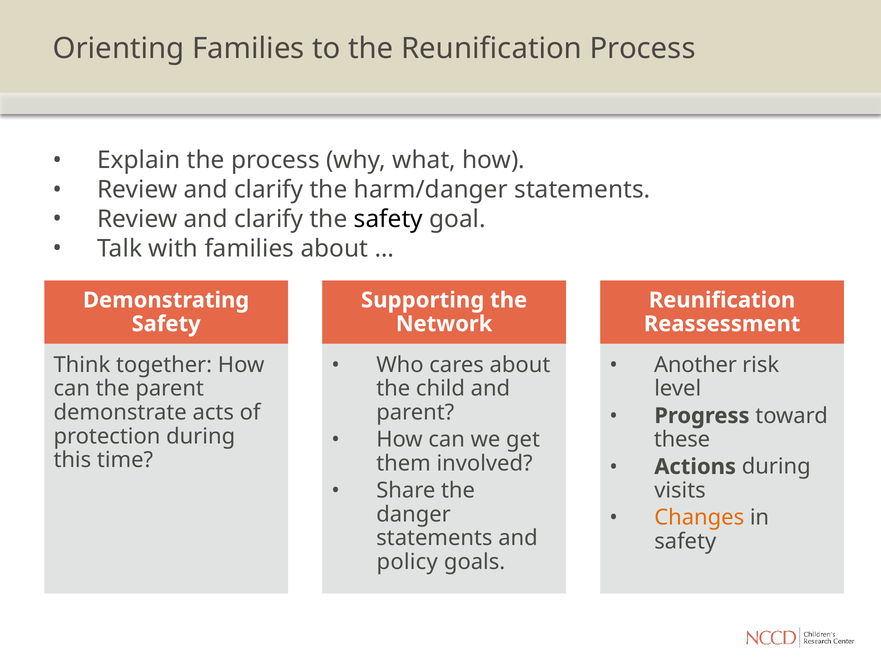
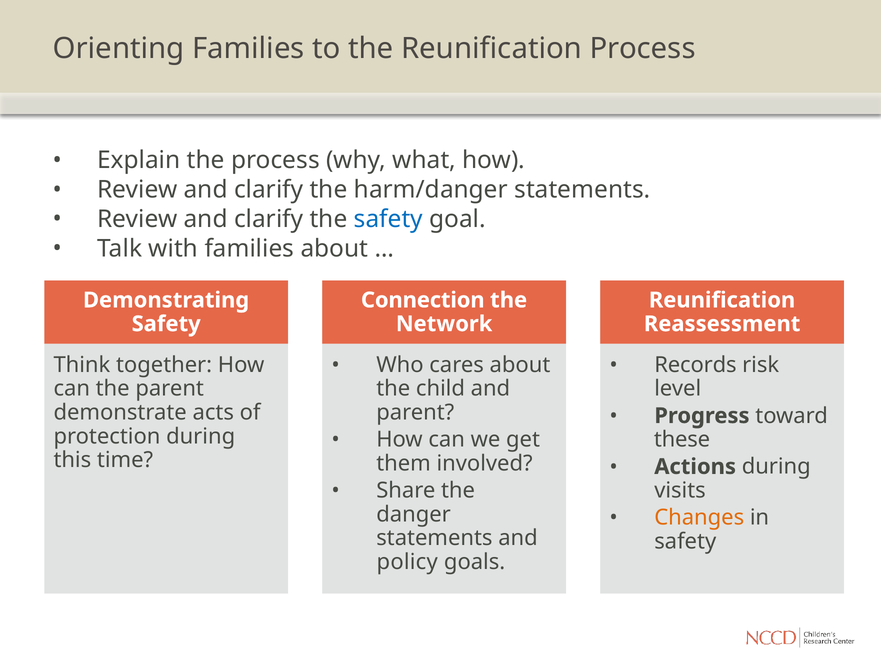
safety colour: black -> blue (388, 219)
Supporting: Supporting -> Connection (423, 300)
Another: Another -> Records (695, 365)
